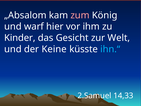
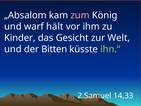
hier: hier -> hält (55, 26)
Keine: Keine -> Bitten (54, 49)
ihn.“ colour: light blue -> light green (110, 49)
